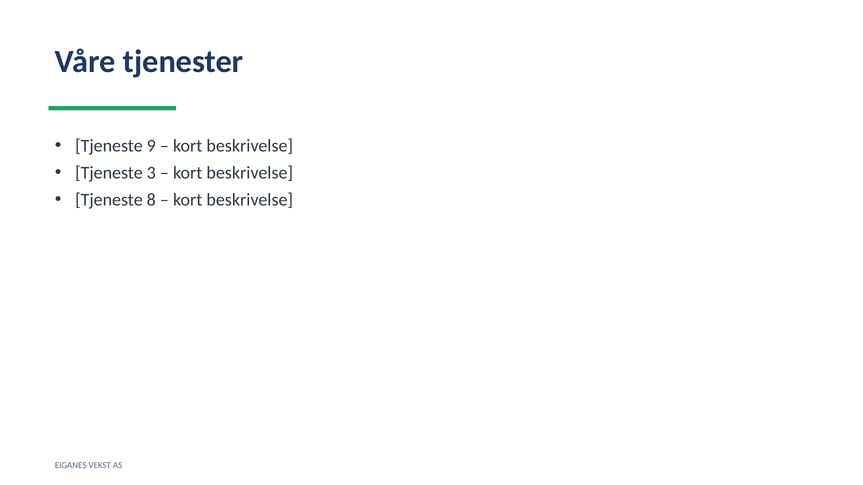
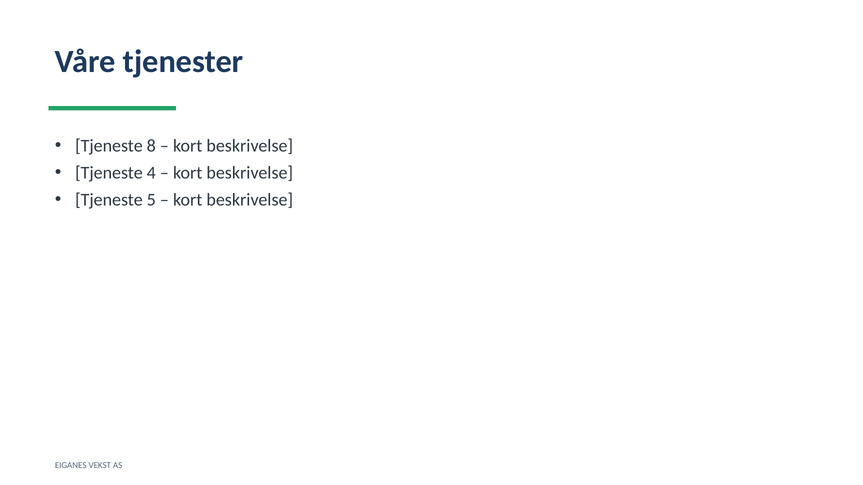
9: 9 -> 8 (151, 146)
3: 3 -> 4 (151, 173)
8: 8 -> 5 (151, 200)
